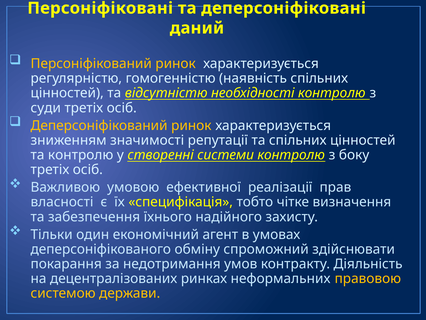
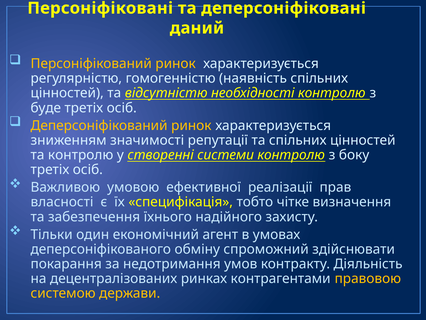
суди: суди -> буде (46, 108)
неформальних: неформальних -> контрагентами (281, 278)
